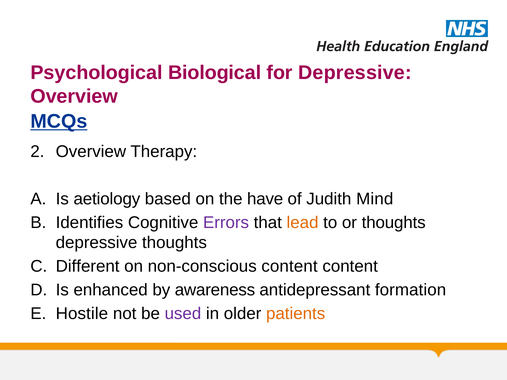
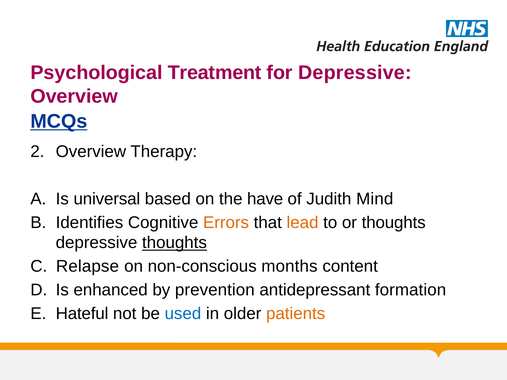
Biological: Biological -> Treatment (215, 73)
aetiology: aetiology -> universal (107, 199)
Errors colour: purple -> orange (226, 223)
thoughts underline: none -> present (174, 243)
Different: Different -> Relapse (88, 267)
non-conscious content: content -> months (289, 267)
awareness: awareness -> prevention (215, 290)
Hostile: Hostile -> Hateful (82, 314)
used colour: purple -> blue (183, 314)
